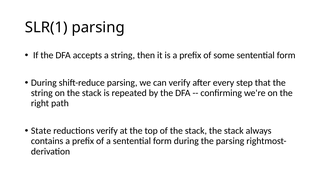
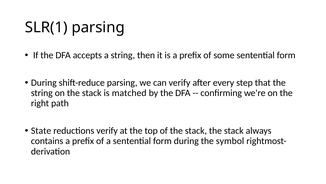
repeated: repeated -> matched (129, 93)
the parsing: parsing -> symbol (230, 141)
